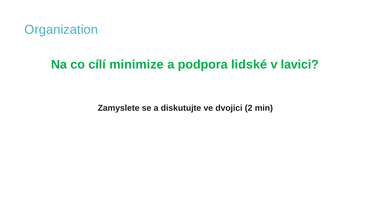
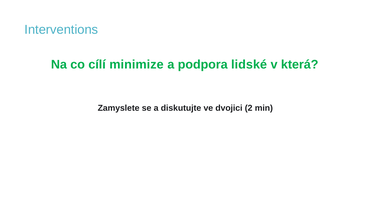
Organization: Organization -> Interventions (61, 30)
lavici: lavici -> která (300, 65)
